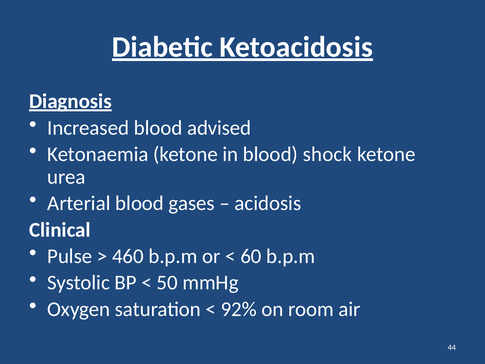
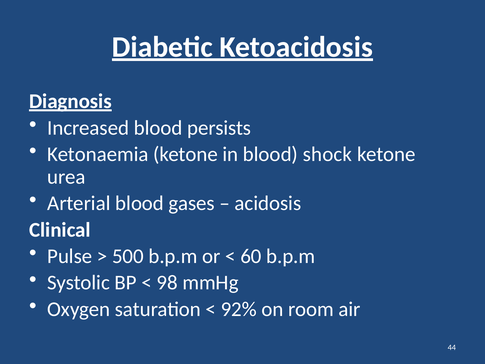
advised: advised -> persists (219, 128)
460: 460 -> 500 (128, 256)
50: 50 -> 98 (167, 283)
